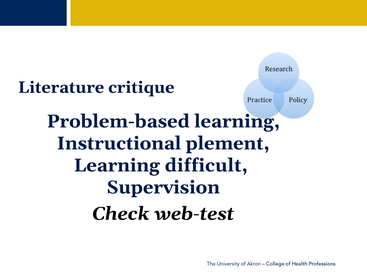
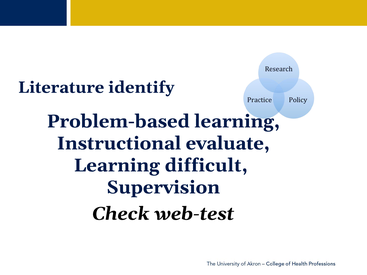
critique: critique -> identify (141, 88)
plement: plement -> evaluate (228, 143)
